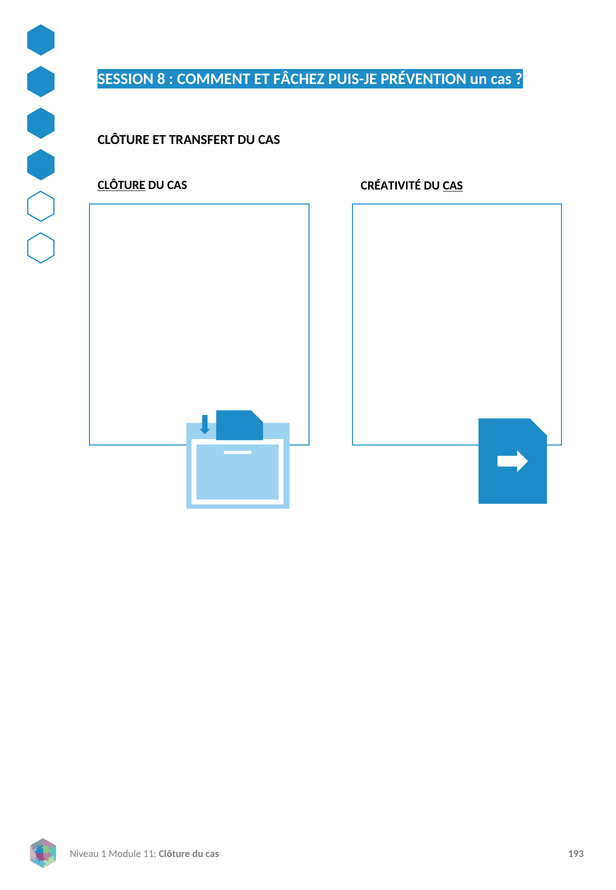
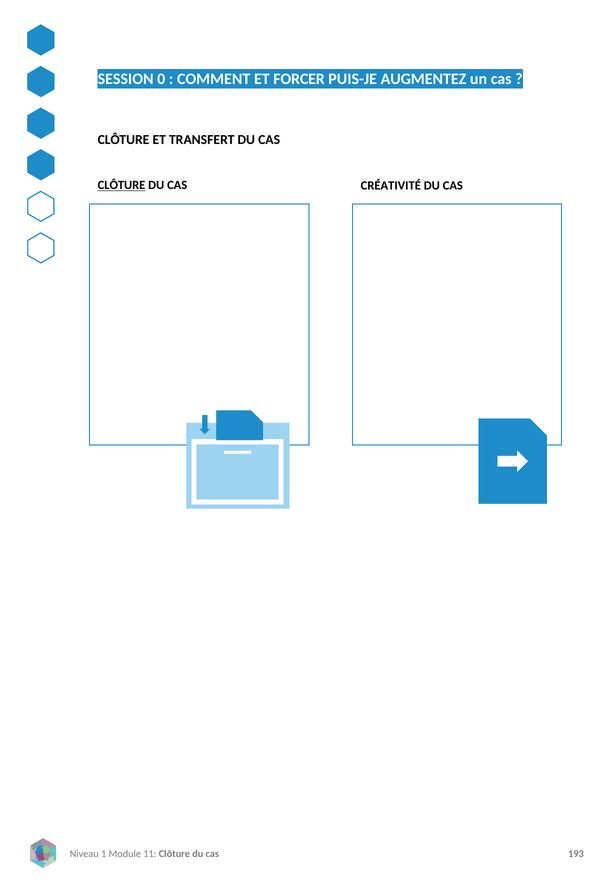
8: 8 -> 0 (161, 79)
FÂCHEZ: FÂCHEZ -> FORCER (299, 79)
PRÉVENTION: PRÉVENTION -> AUGMENTEZ (424, 79)
CAS underline: present -> none (453, 186)
